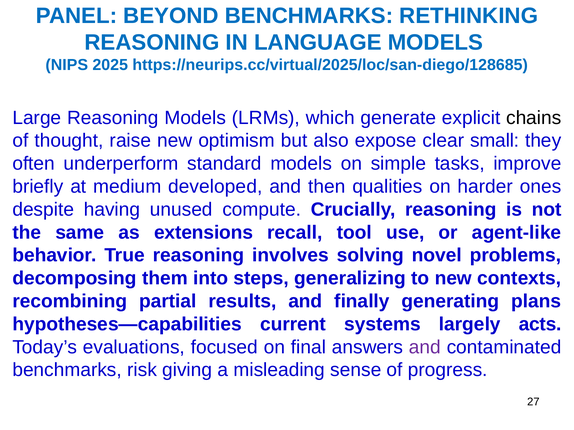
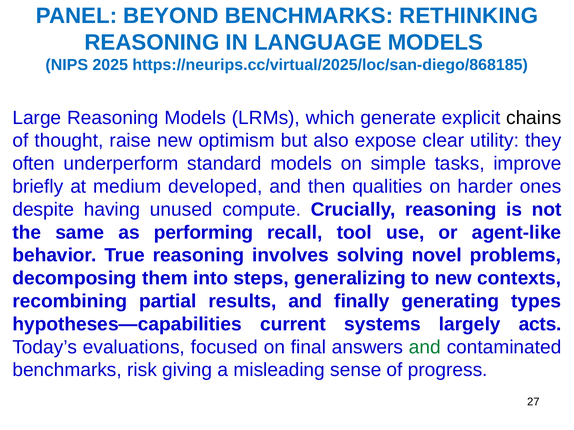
https://neurips.cc/virtual/2025/loc/san-diego/128685: https://neurips.cc/virtual/2025/loc/san-diego/128685 -> https://neurips.cc/virtual/2025/loc/san-diego/868185 (330, 65)
small: small -> utility (495, 141)
extensions: extensions -> performing (204, 233)
plans: plans -> types (536, 302)
and colour: purple -> green (425, 347)
